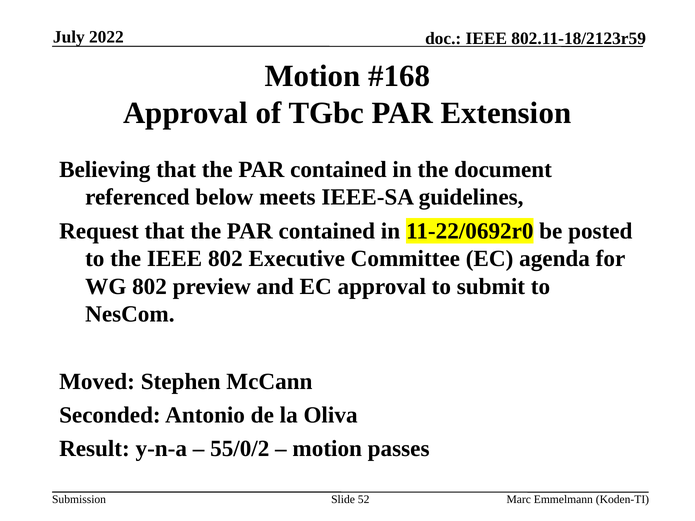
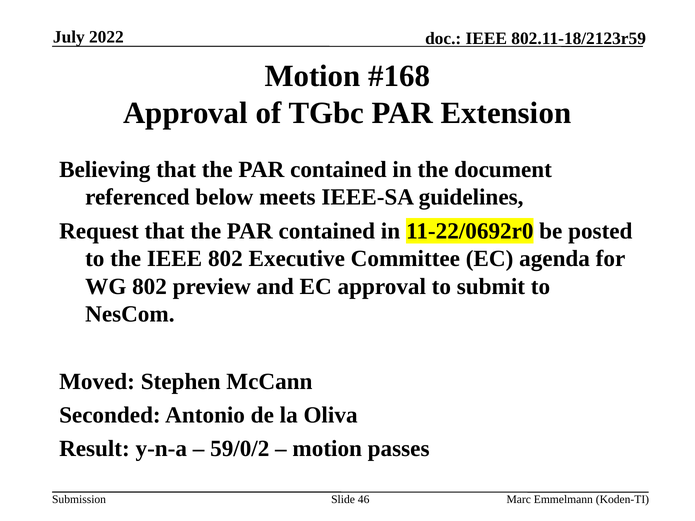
55/0/2: 55/0/2 -> 59/0/2 (240, 449)
52: 52 -> 46 (364, 500)
